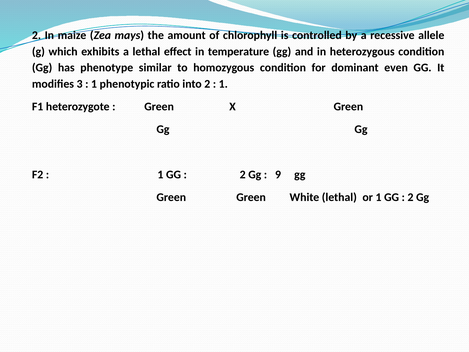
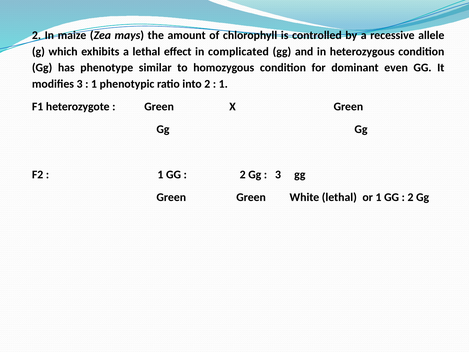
temperature: temperature -> complicated (238, 52)
9: 9 -> 3 (278, 175)
